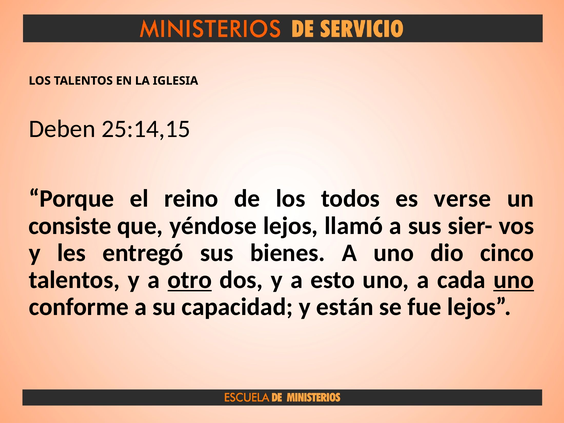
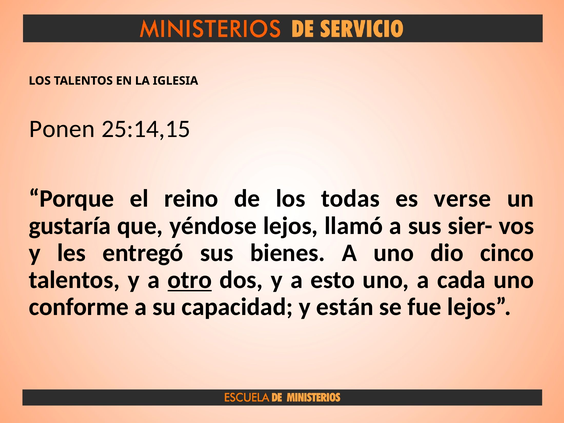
Deben: Deben -> Ponen (62, 129)
todos: todos -> todas (350, 199)
consiste: consiste -> gustaría (70, 226)
uno underline: present -> none (514, 280)
